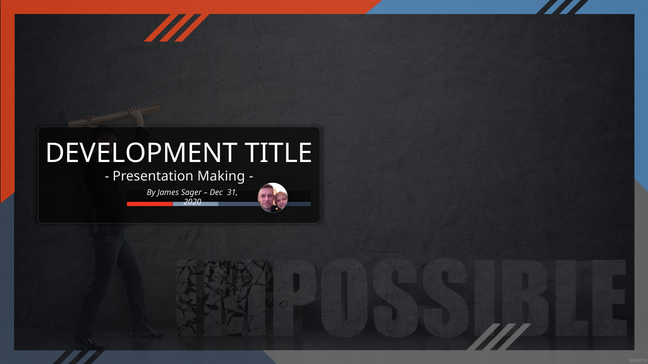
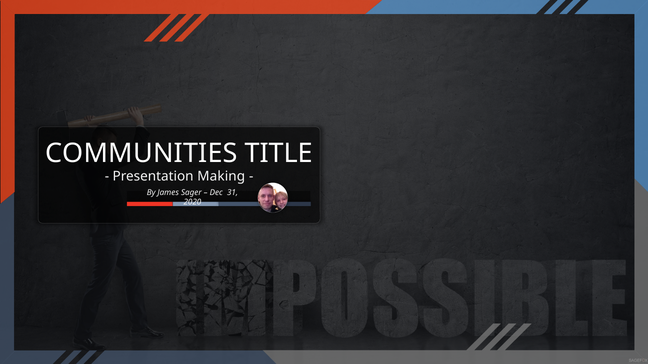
DEVELOPMENT: DEVELOPMENT -> COMMUNITIES (141, 153)
